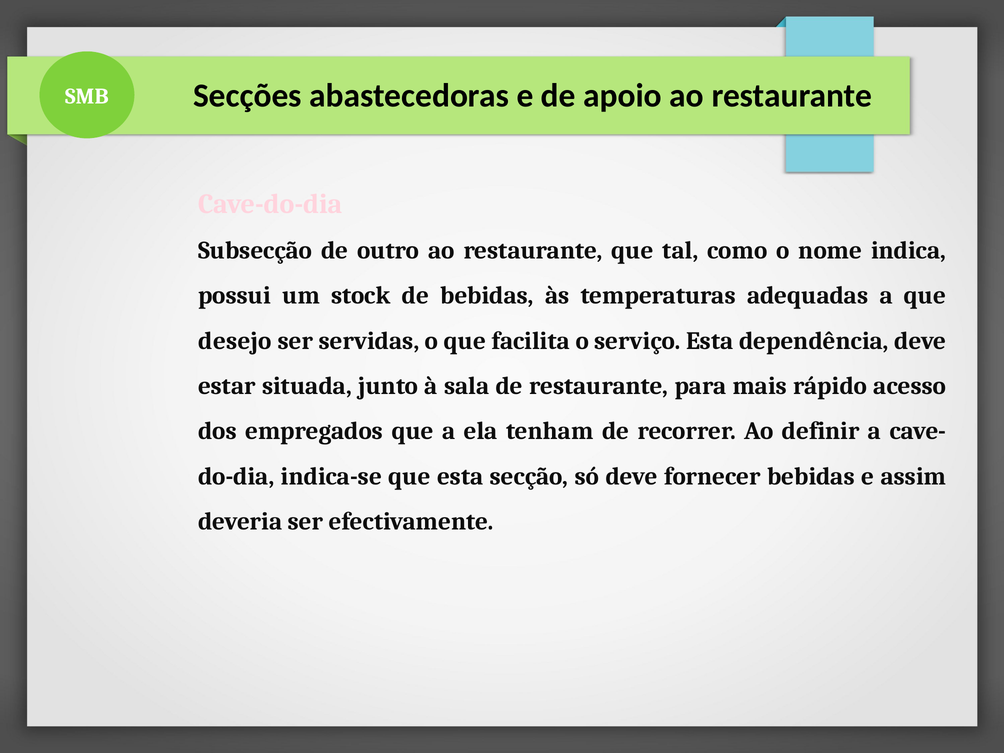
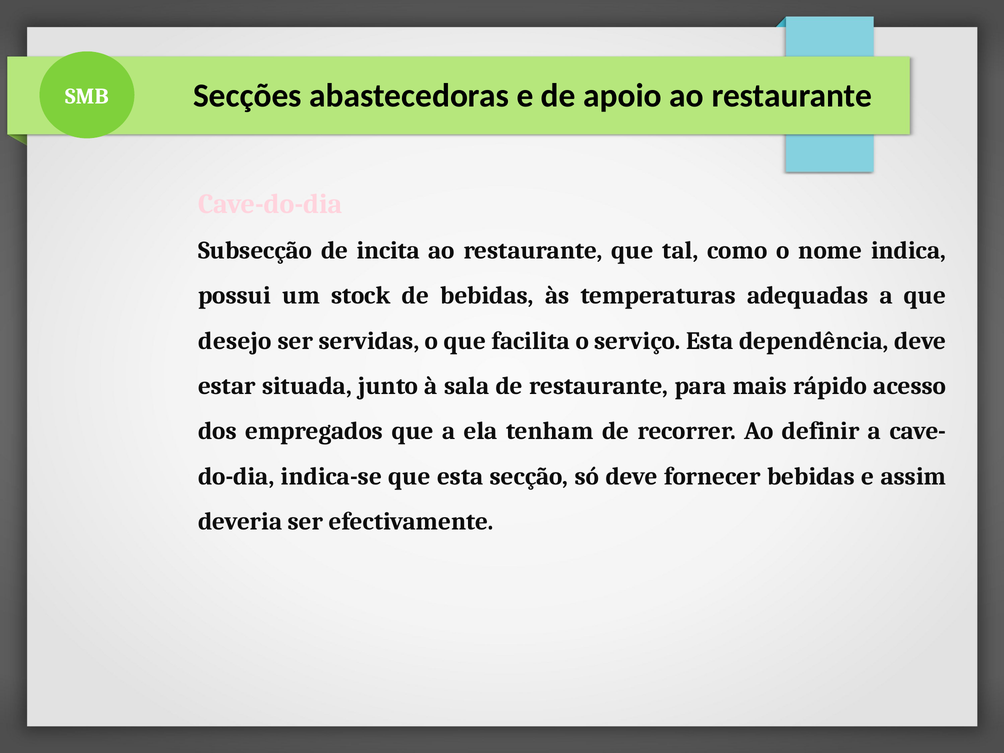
outro: outro -> incita (388, 250)
